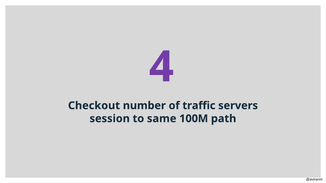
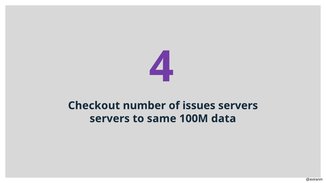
traffic: traffic -> issues (199, 106)
session: session -> servers (110, 119)
path: path -> data (224, 119)
